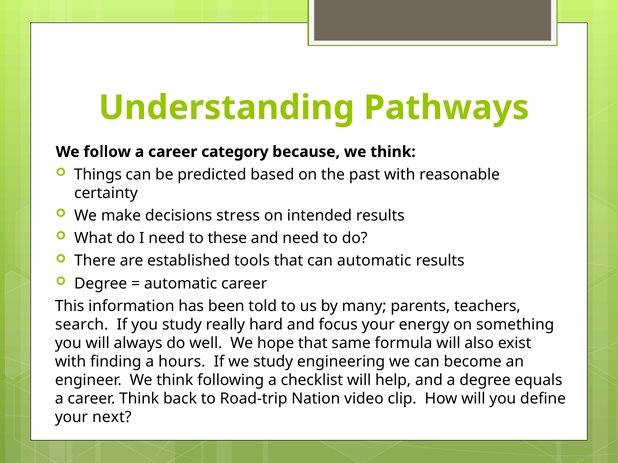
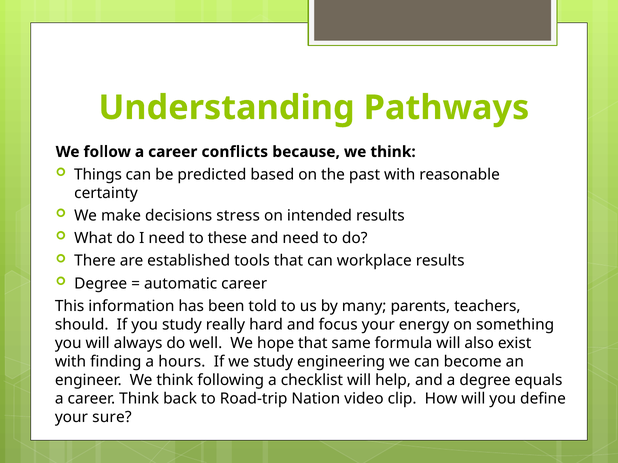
category: category -> conflicts (235, 152)
can automatic: automatic -> workplace (374, 261)
search: search -> should (82, 325)
next: next -> sure (112, 418)
